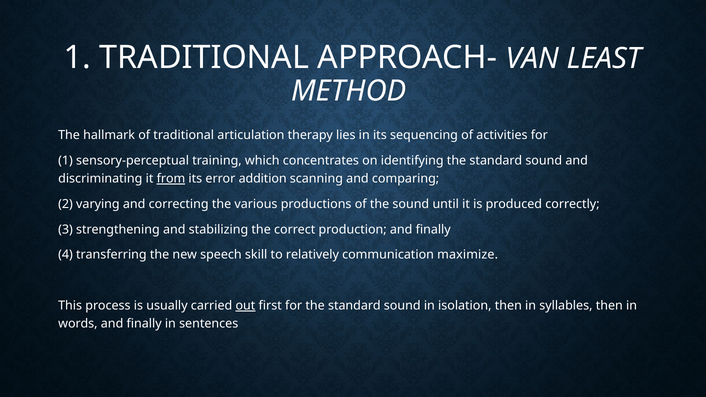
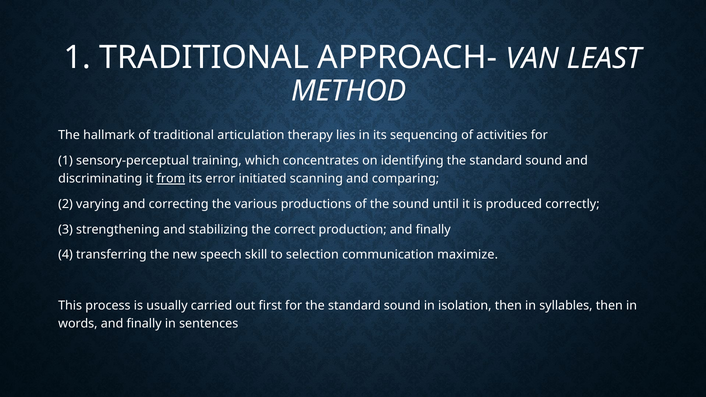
addition: addition -> initiated (263, 179)
relatively: relatively -> selection (312, 255)
out underline: present -> none (245, 306)
